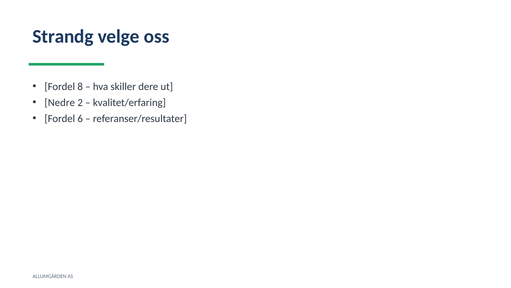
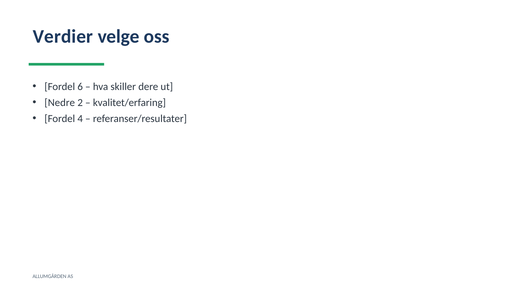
Strandg: Strandg -> Verdier (63, 36)
8: 8 -> 6 (80, 87)
6: 6 -> 4 (80, 119)
